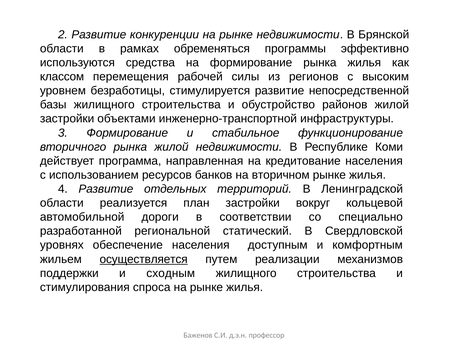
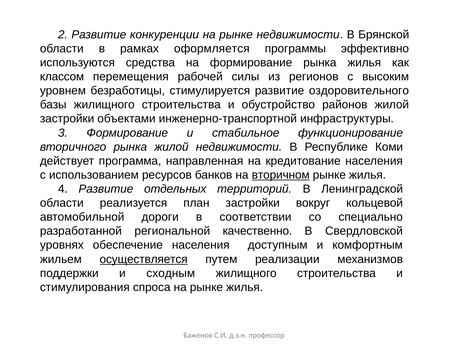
обременяться: обременяться -> оформляется (212, 49)
непосредственной: непосредственной -> оздоровительного (359, 91)
вторичном underline: none -> present (281, 175)
статический: статический -> качественно (257, 231)
